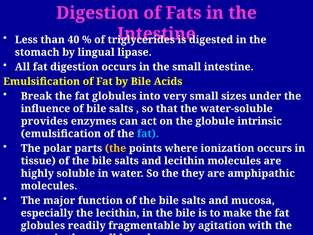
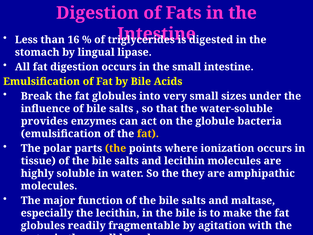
40: 40 -> 16 (73, 40)
intrinsic: intrinsic -> bacteria (260, 121)
fat colour: light blue -> yellow (148, 134)
mucosa: mucosa -> maltase (253, 200)
